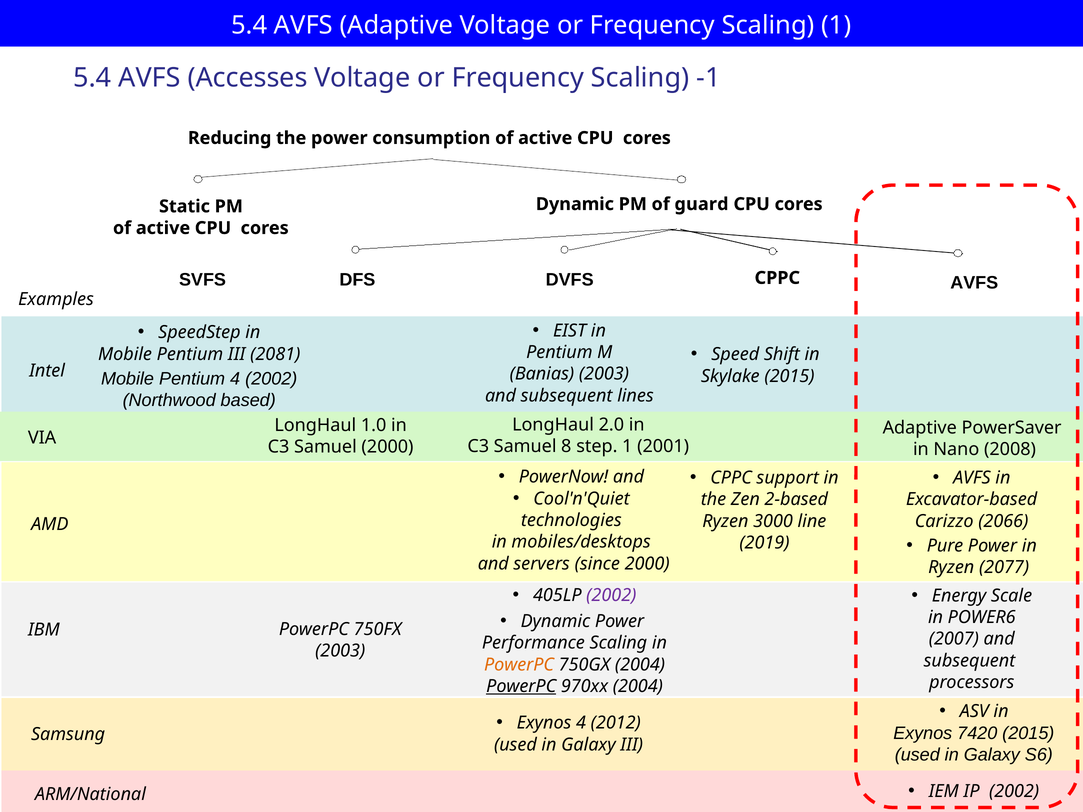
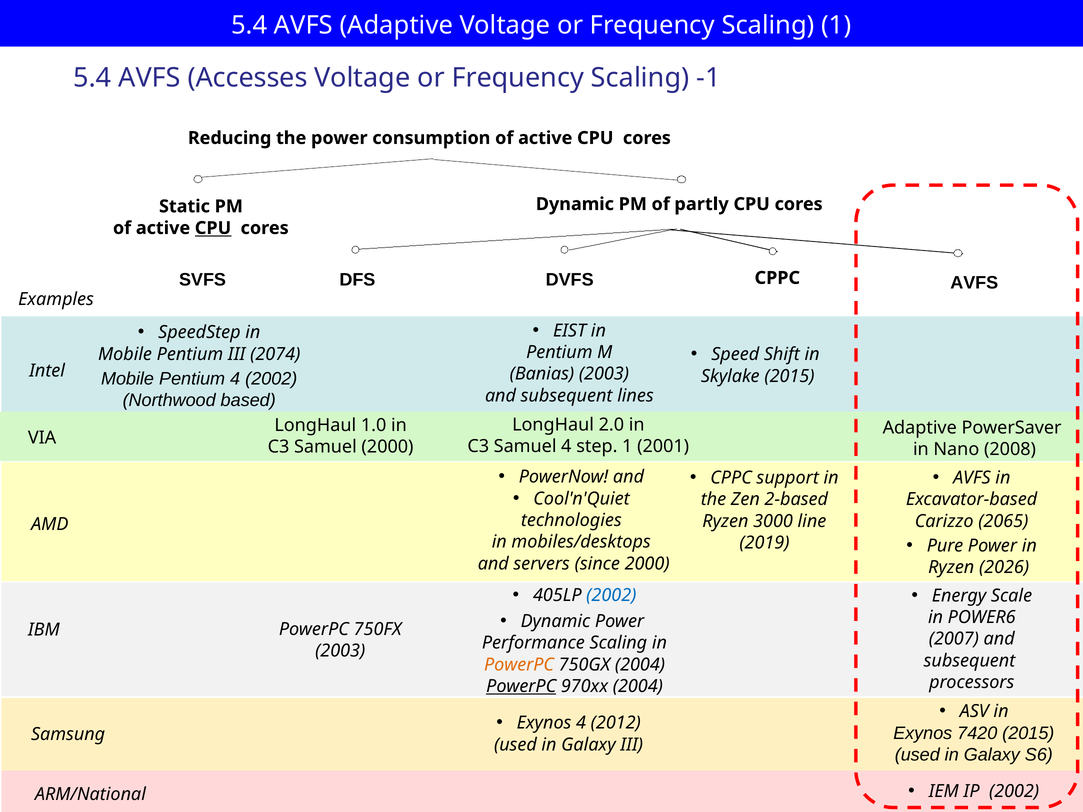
guard: guard -> partly (702, 204)
CPU underline: none -> present (213, 228)
2081: 2081 -> 2074 (275, 354)
Samuel 8: 8 -> 4 (566, 446)
2066: 2066 -> 2065 (1003, 521)
2077: 2077 -> 2026 (1004, 568)
2002 colour: purple -> blue (611, 595)
